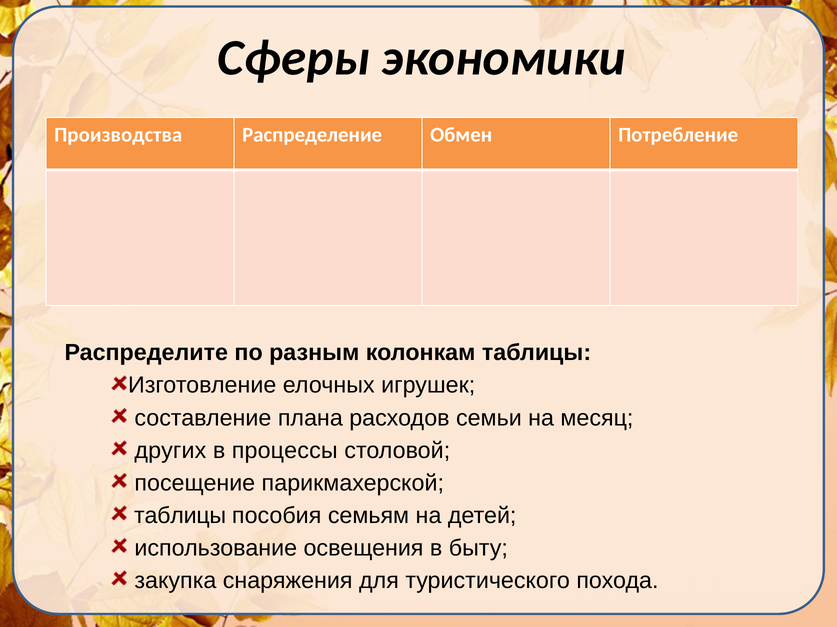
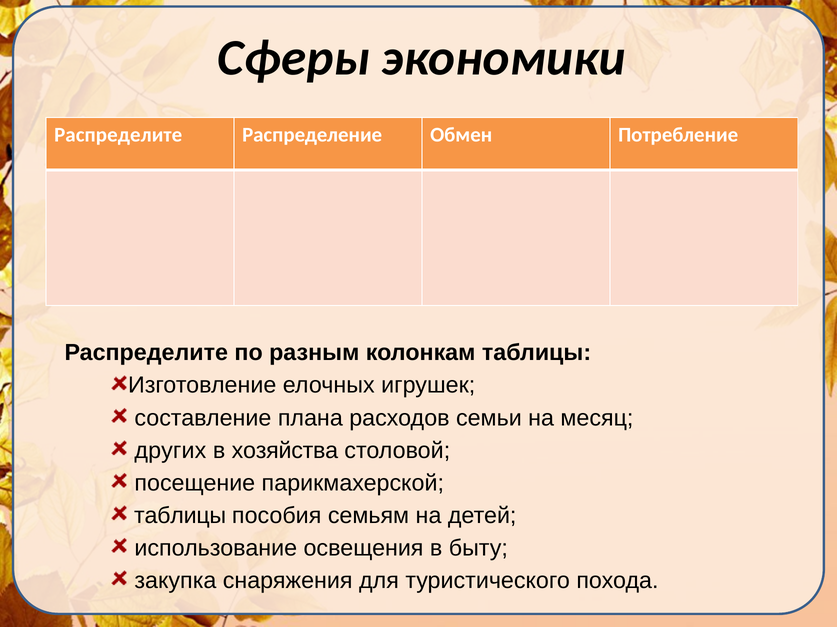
Производства: Производства -> Распределите (118, 135)
процессы: процессы -> хозяйства (285, 451)
